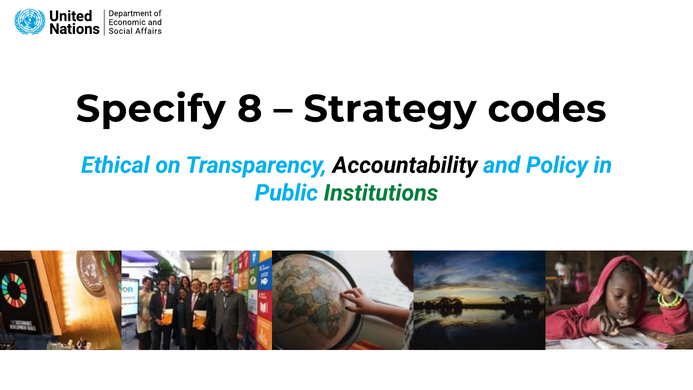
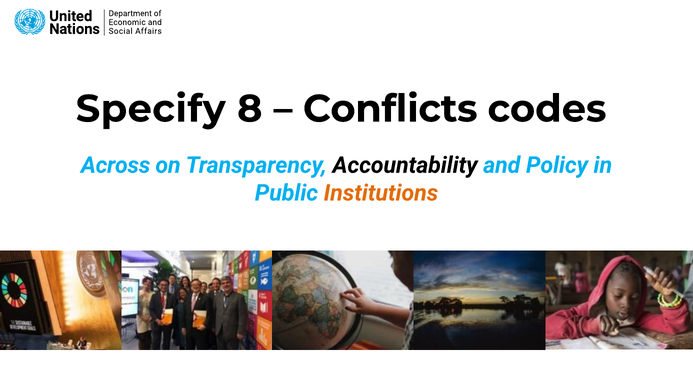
Strategy: Strategy -> Conflicts (390, 109)
Ethical: Ethical -> Across (116, 165)
Institutions colour: green -> orange (381, 193)
